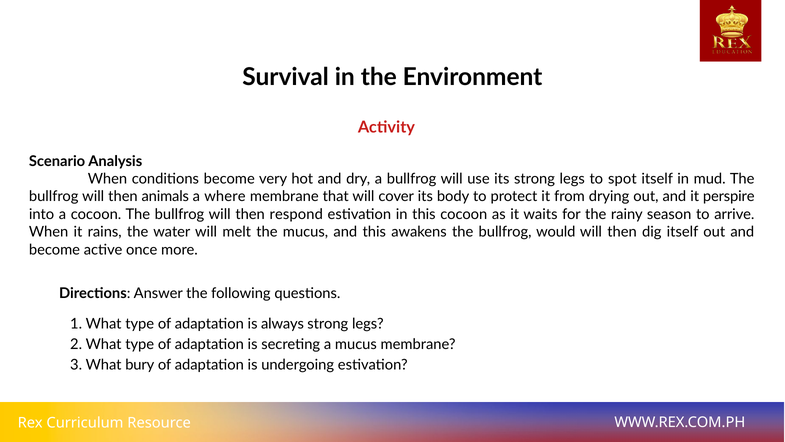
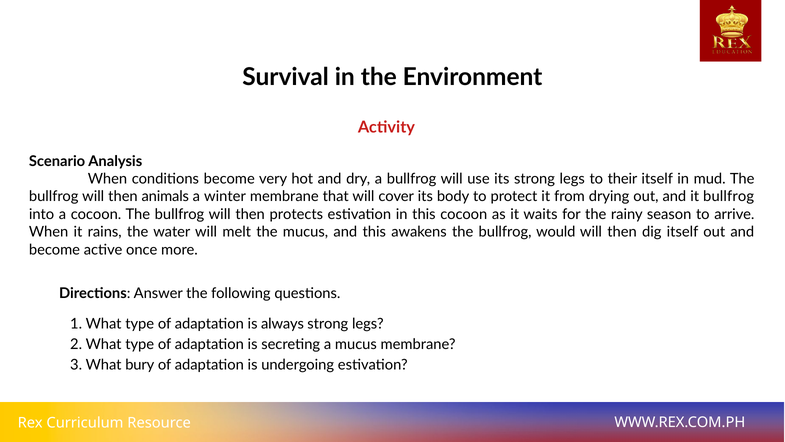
spot: spot -> their (623, 179)
where: where -> winter (225, 196)
it perspire: perspire -> bullfrog (729, 196)
respond: respond -> protects (296, 214)
